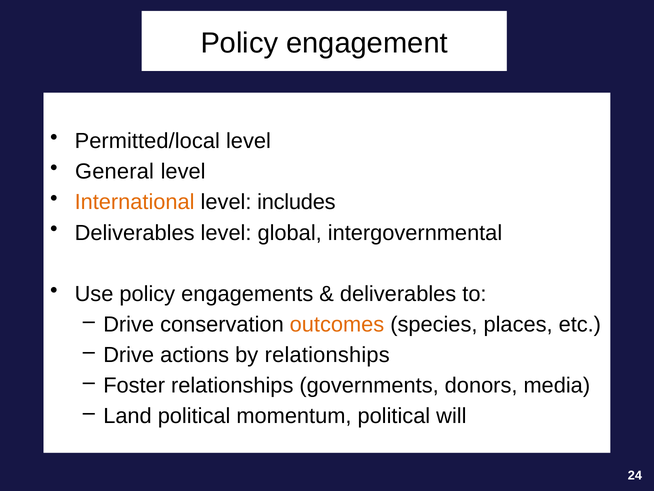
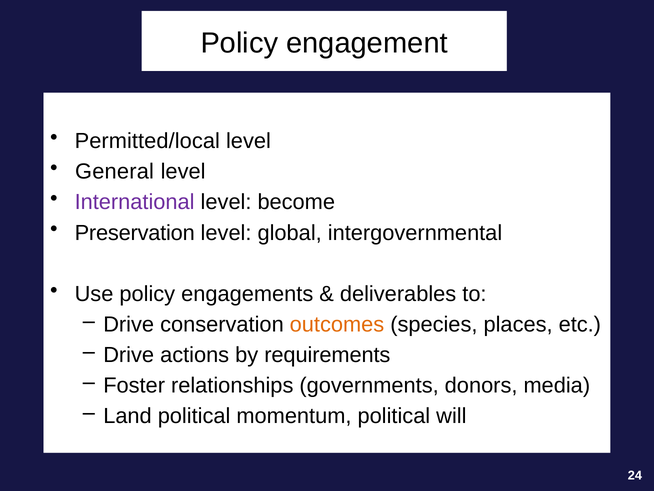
International colour: orange -> purple (135, 202)
includes: includes -> become (296, 202)
Deliverables: Deliverables -> Preservation (135, 233)
by relationships: relationships -> requirements (327, 355)
